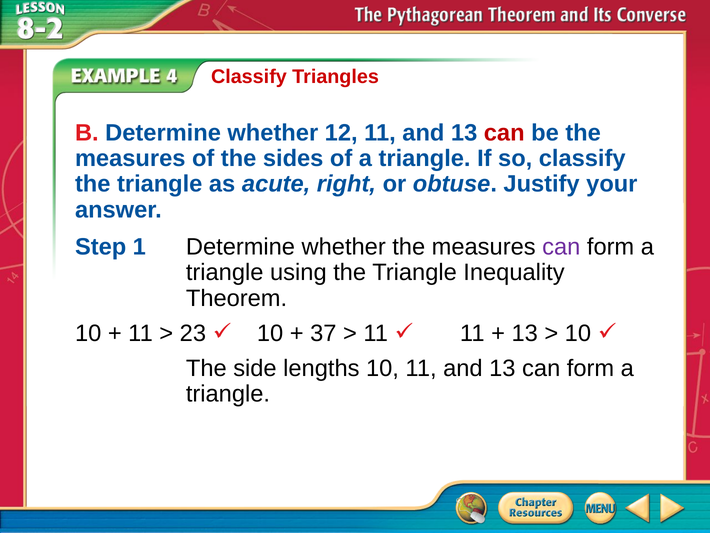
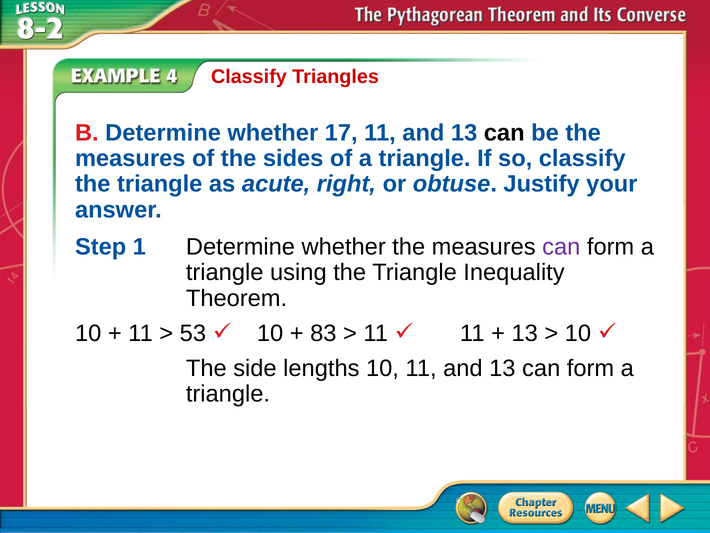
12: 12 -> 17 (341, 133)
can colour: red -> black (504, 133)
23: 23 -> 53 (193, 333)
37: 37 -> 83 (323, 333)
